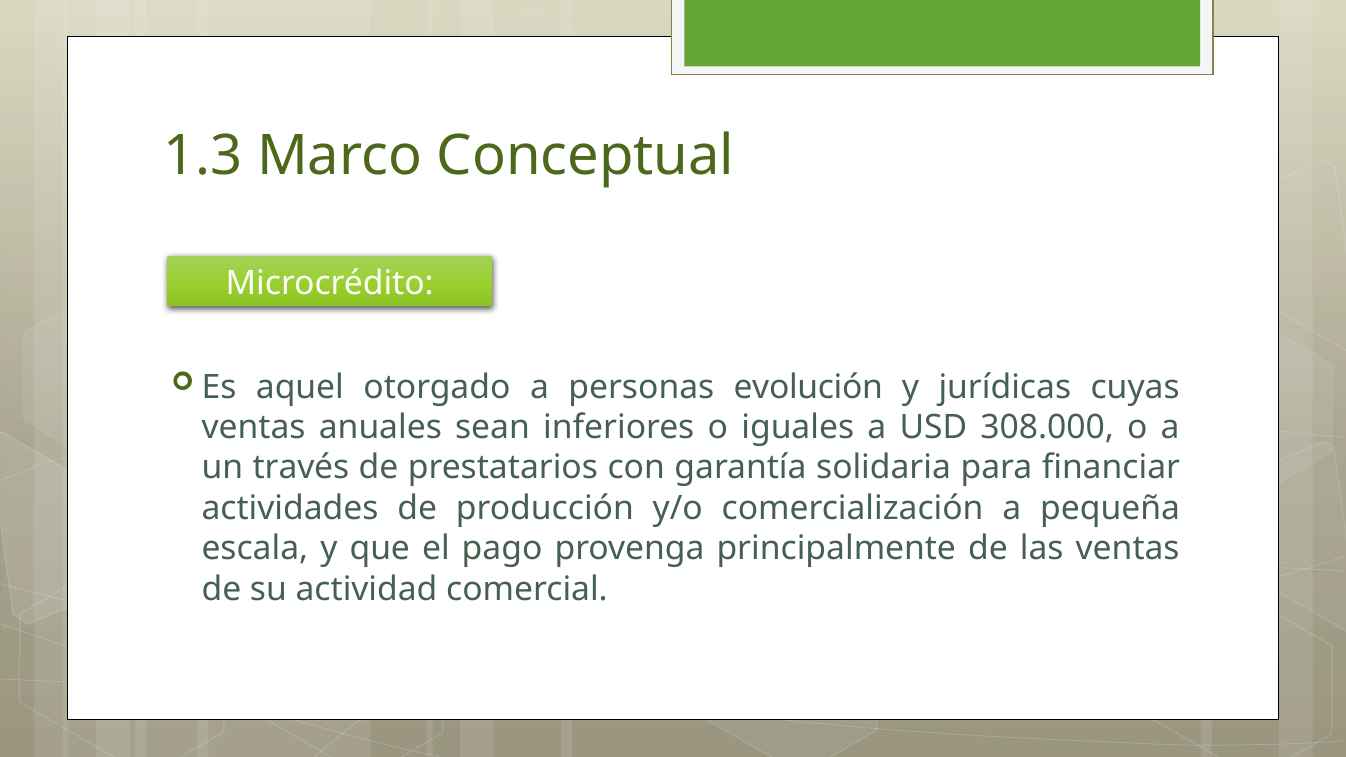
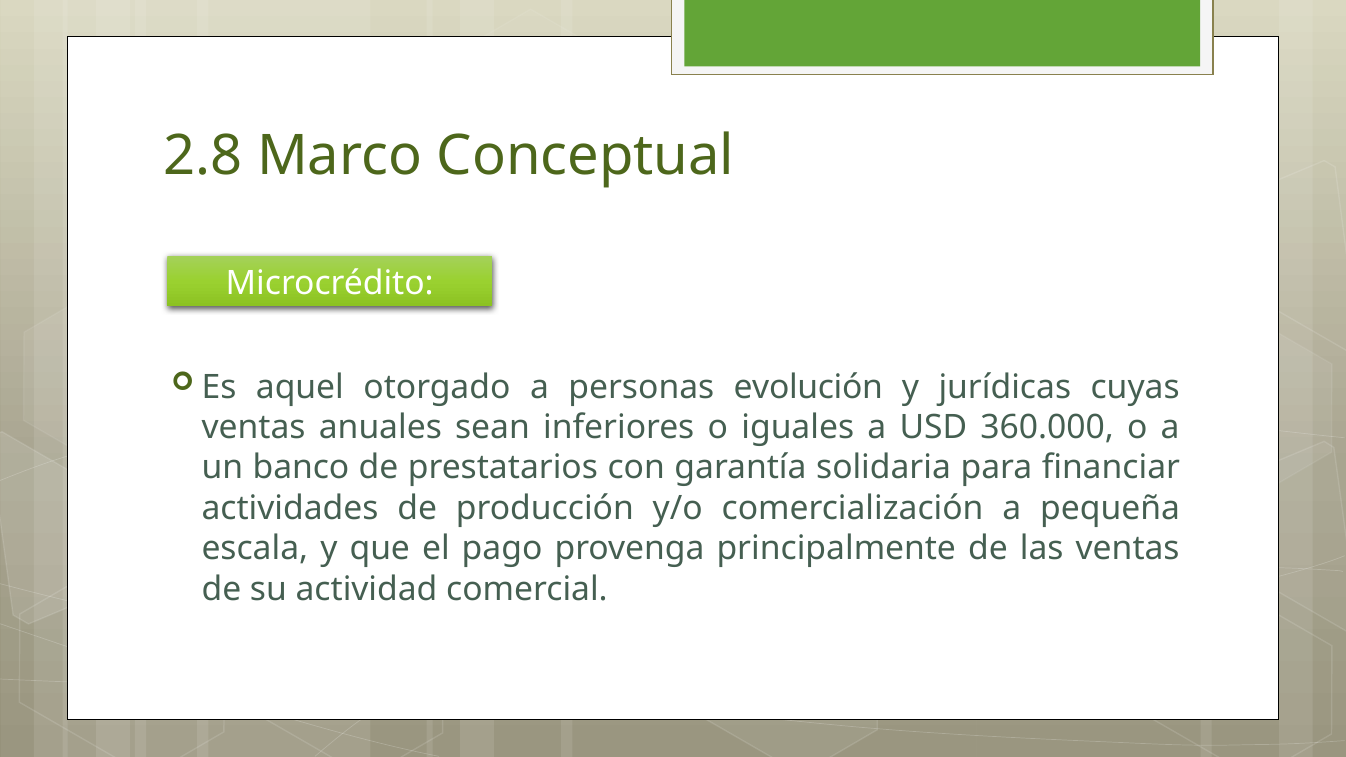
1.3: 1.3 -> 2.8 (203, 156)
308.000: 308.000 -> 360.000 (1047, 428)
través: través -> banco (301, 468)
